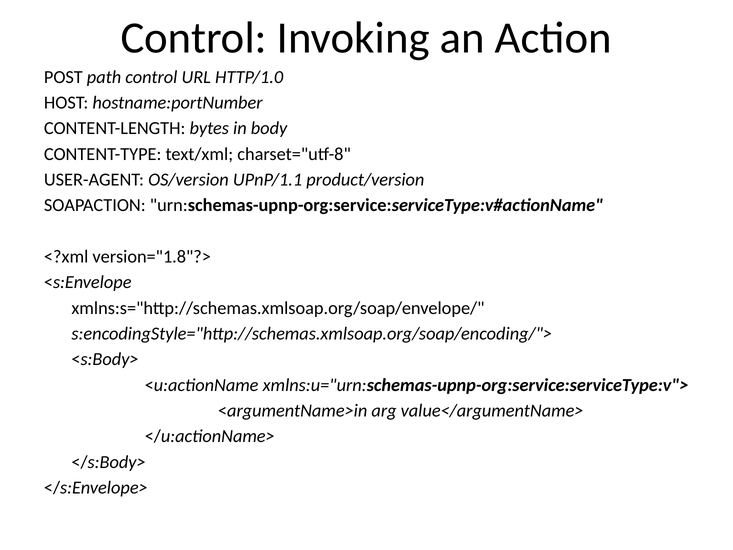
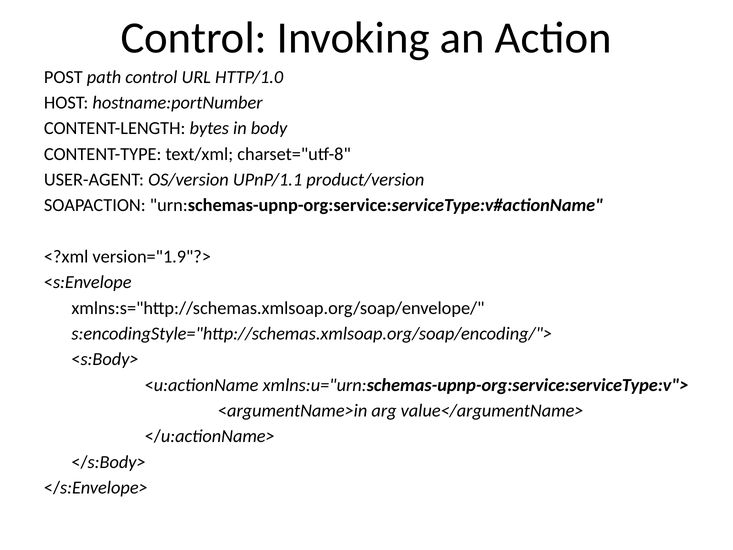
version="1.8"?>: version="1.8"?> -> version="1.9"?> (152, 257)
